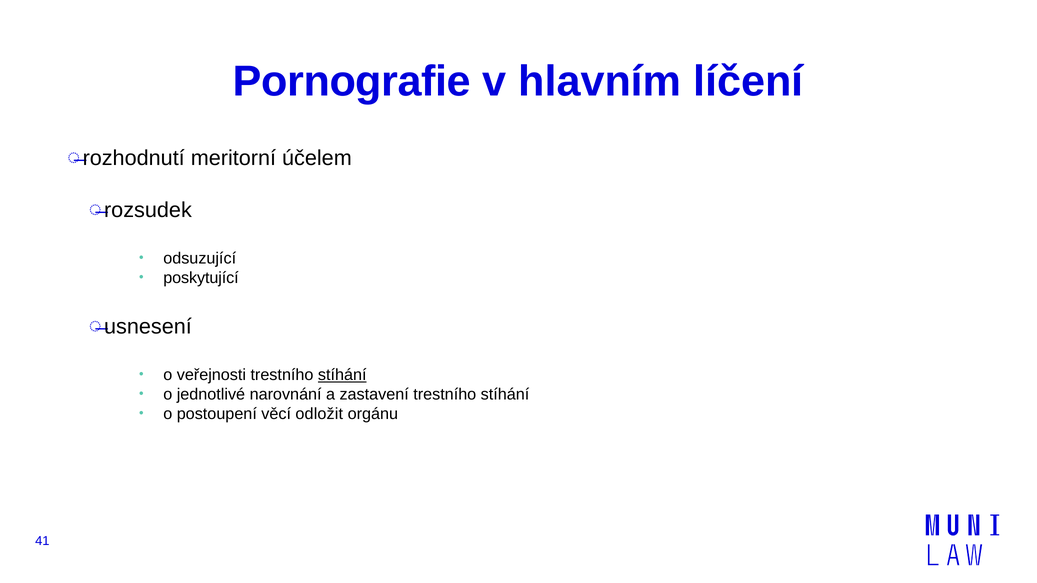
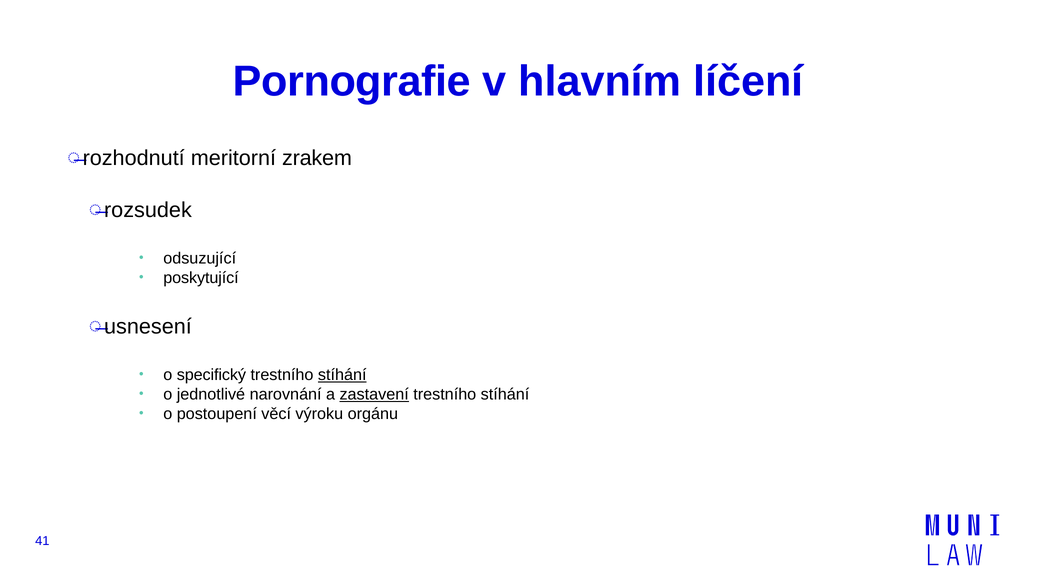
účelem: účelem -> zrakem (317, 158)
veřejnosti: veřejnosti -> specifický (211, 375)
zastavení underline: none -> present (374, 395)
odložit: odložit -> výroku (319, 414)
